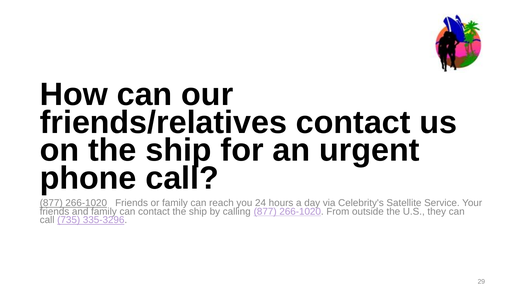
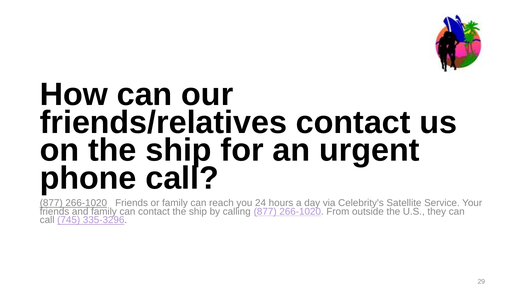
735: 735 -> 745 (69, 220)
